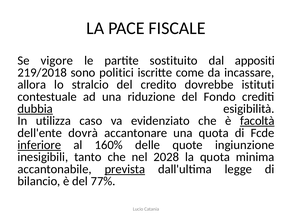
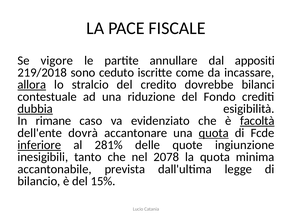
sostituito: sostituito -> annullare (174, 60)
politici: politici -> ceduto (117, 73)
allora underline: none -> present (32, 85)
istituti: istituti -> bilanci (258, 85)
utilizza: utilizza -> rimane (53, 121)
quota underline: none -> present (214, 133)
160%: 160% -> 281% (109, 145)
2028: 2028 -> 2078 (166, 157)
prevista underline: present -> none (125, 169)
77%: 77% -> 15% (103, 181)
